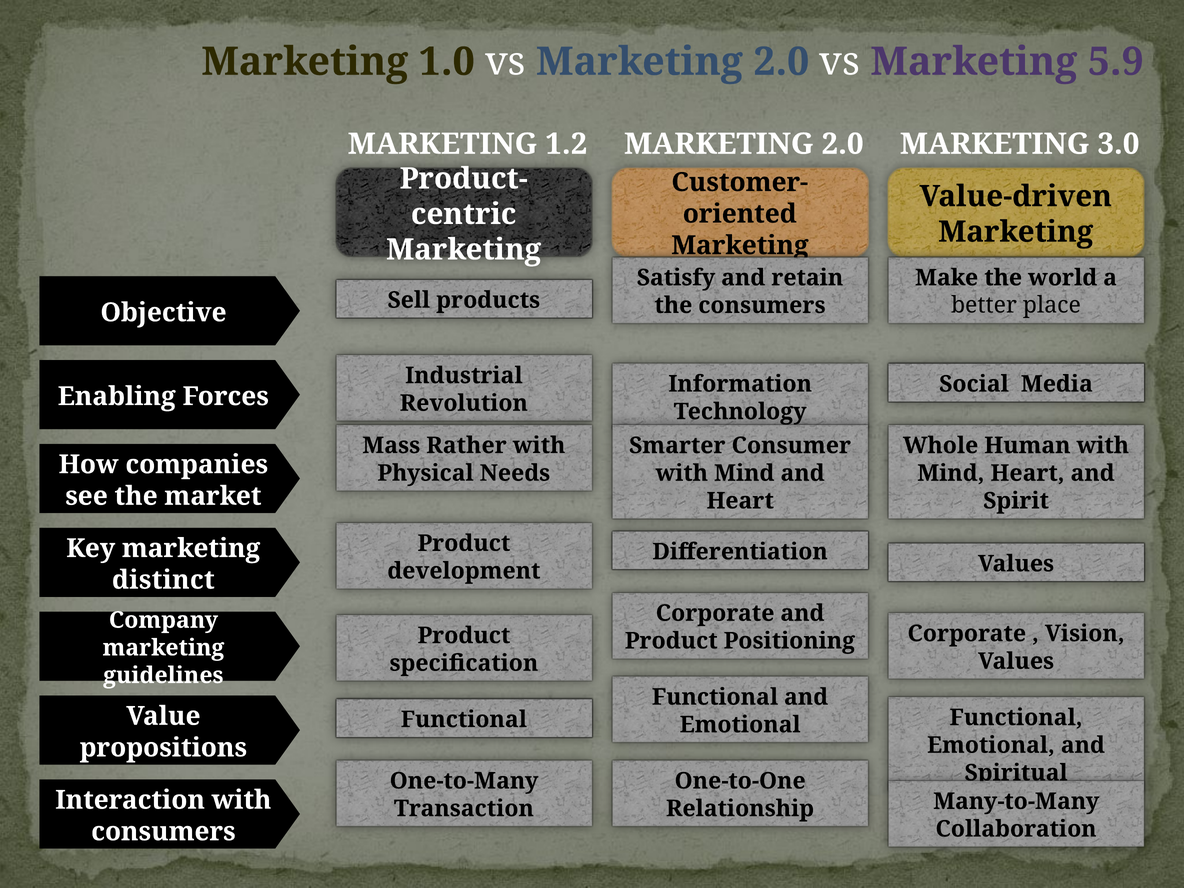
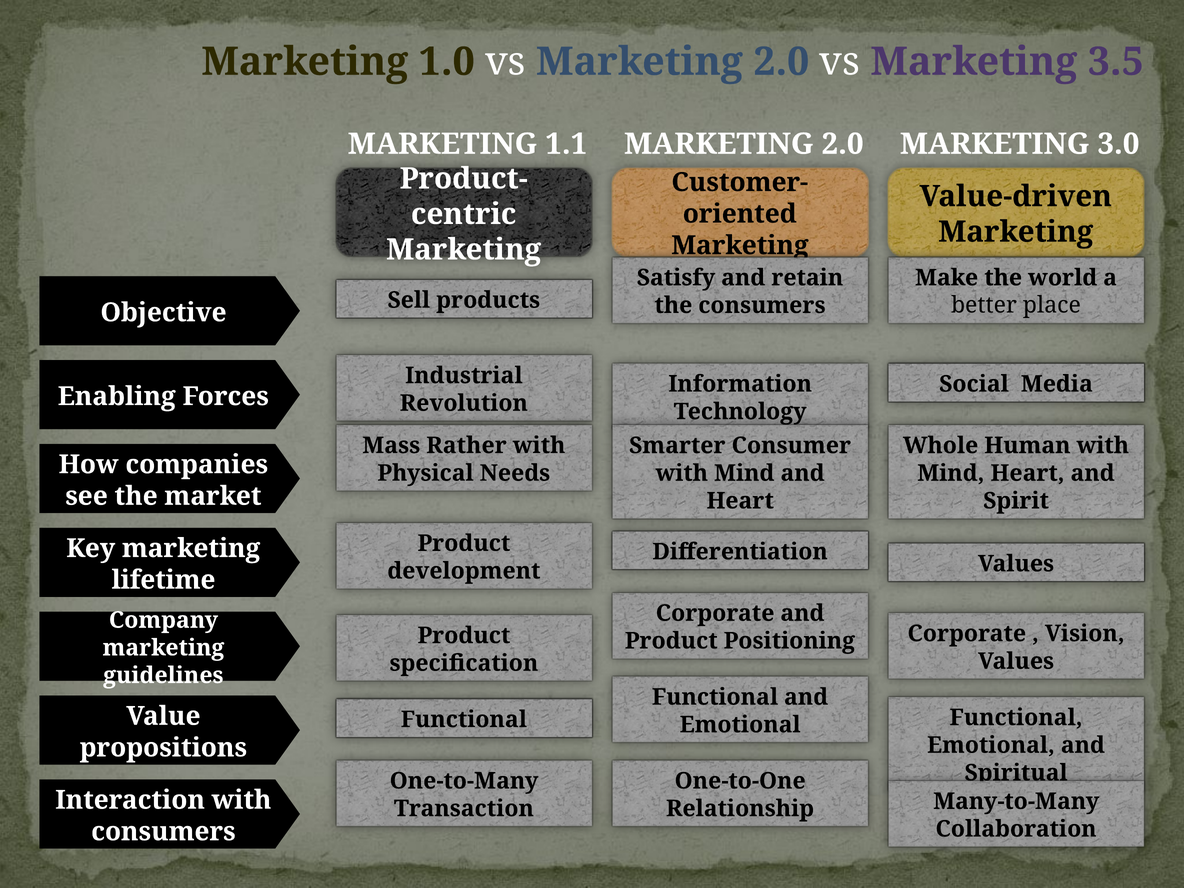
5.9: 5.9 -> 3.5 (1116, 62)
1.2: 1.2 -> 1.1 (566, 144)
distinct: distinct -> lifetime (164, 580)
